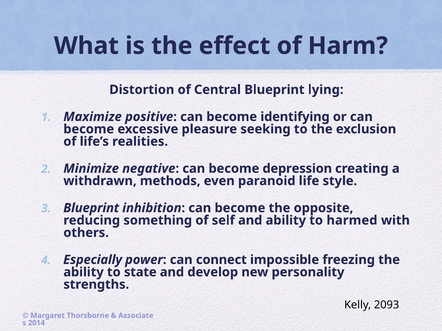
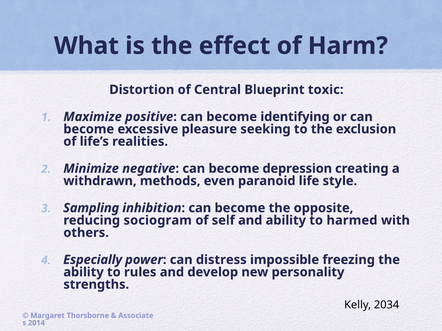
lying: lying -> toxic (326, 90)
Blueprint: Blueprint -> Sampling (91, 208)
something: something -> sociogram (158, 221)
connect: connect -> distress (221, 260)
state: state -> rules (140, 272)
2093: 2093 -> 2034 (387, 305)
